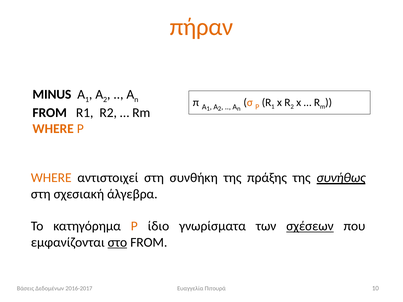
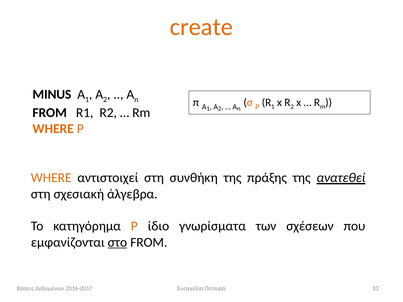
πήραν: πήραν -> create (201, 27)
συνήθως: συνήθως -> ανατεθεί (341, 178)
σχέσεων underline: present -> none (310, 226)
